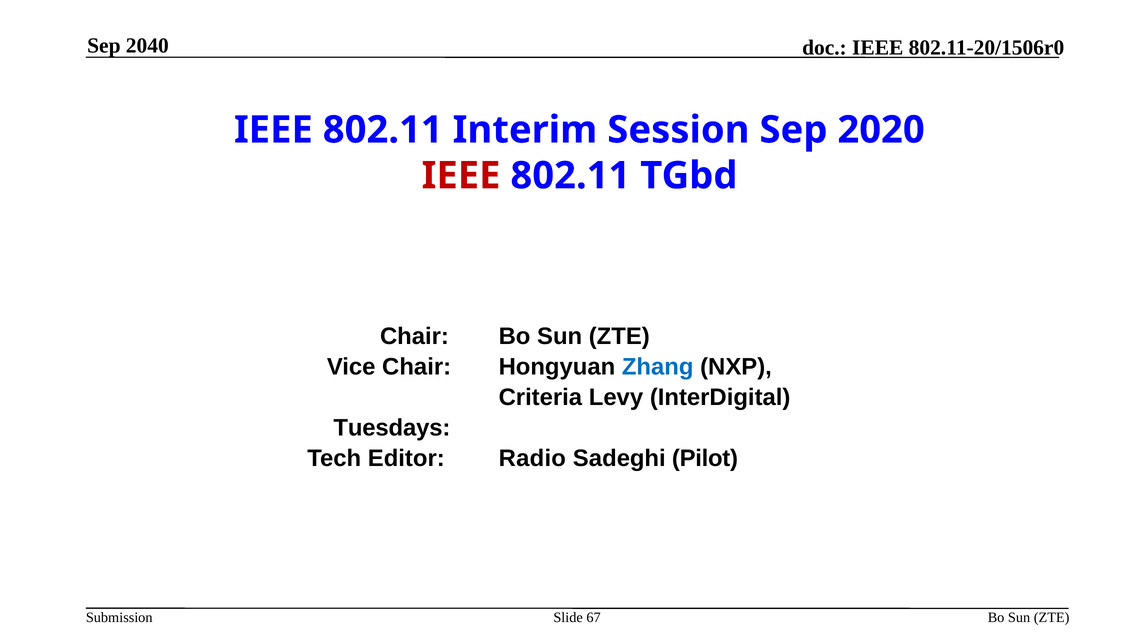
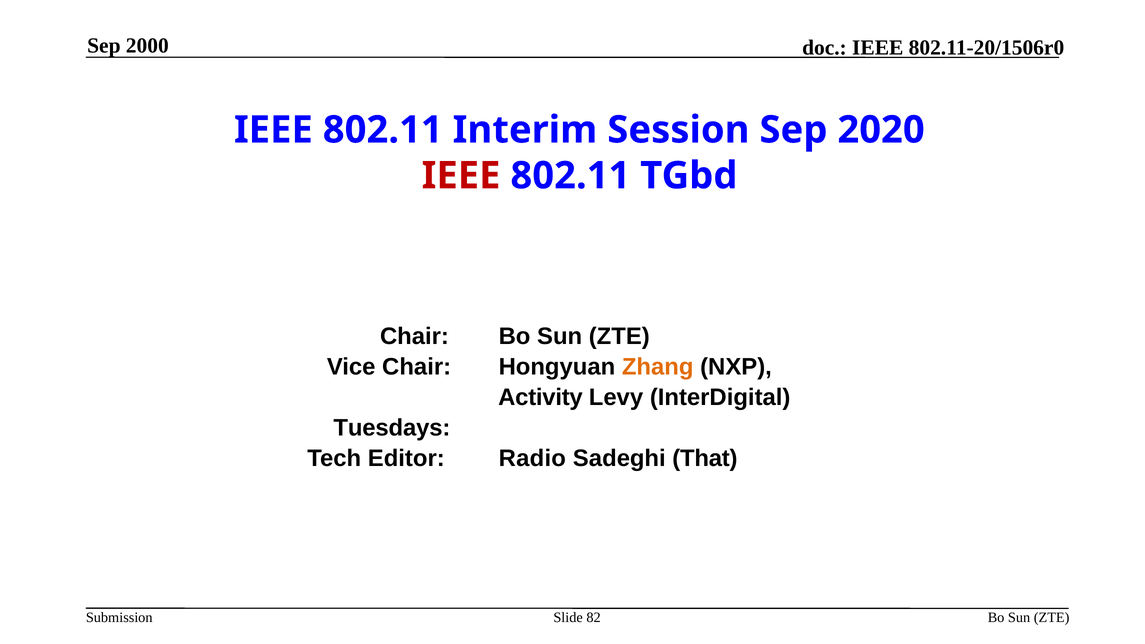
2040: 2040 -> 2000 (147, 46)
Zhang colour: blue -> orange (658, 367)
Criteria: Criteria -> Activity (540, 397)
Pilot: Pilot -> That (705, 458)
67: 67 -> 82 (594, 618)
